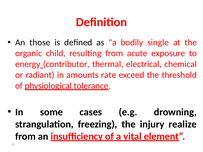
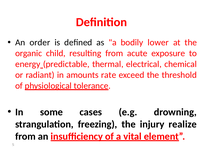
those: those -> order (40, 43)
single: single -> lower (158, 43)
contributor: contributor -> predictable (66, 64)
